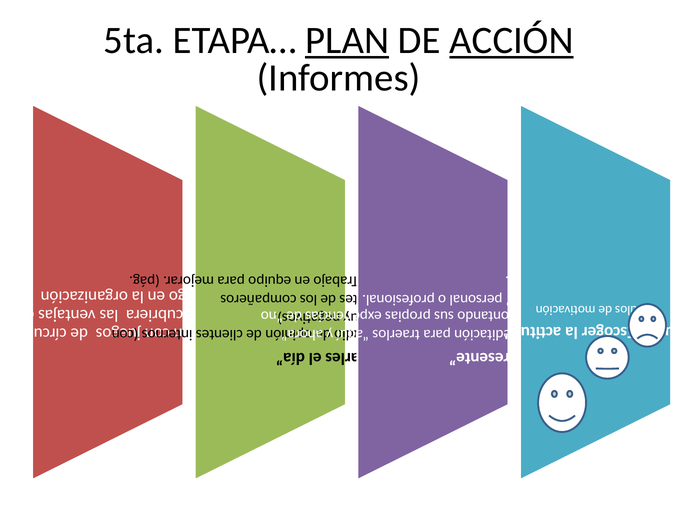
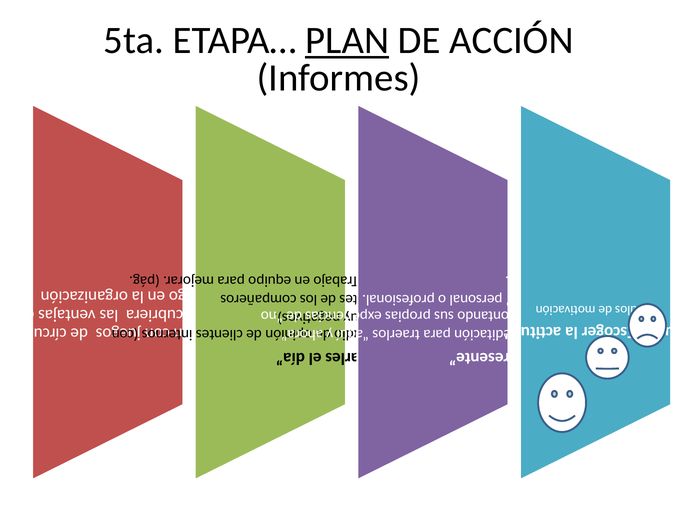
ACCIÓN underline: present -> none (512, 40)
